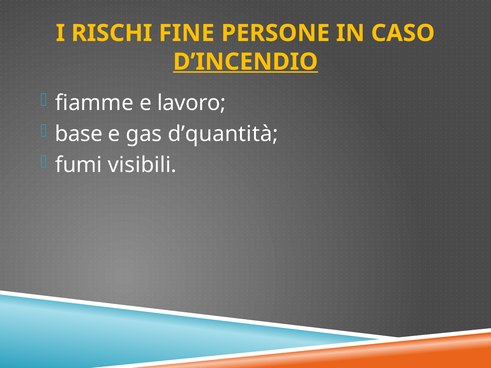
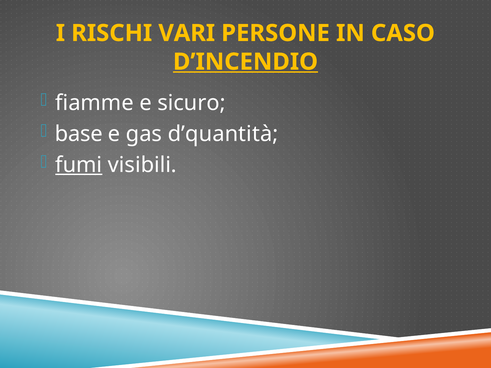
FINE: FINE -> VARI (187, 33)
lavoro: lavoro -> sicuro (191, 103)
fumi underline: none -> present (79, 165)
